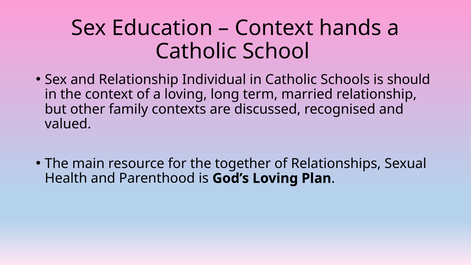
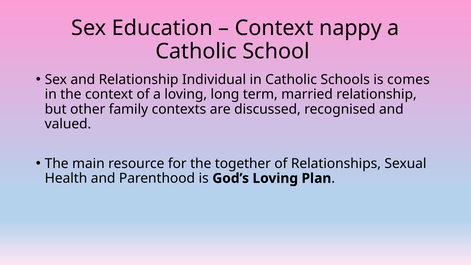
hands: hands -> nappy (350, 28)
should: should -> comes (408, 80)
